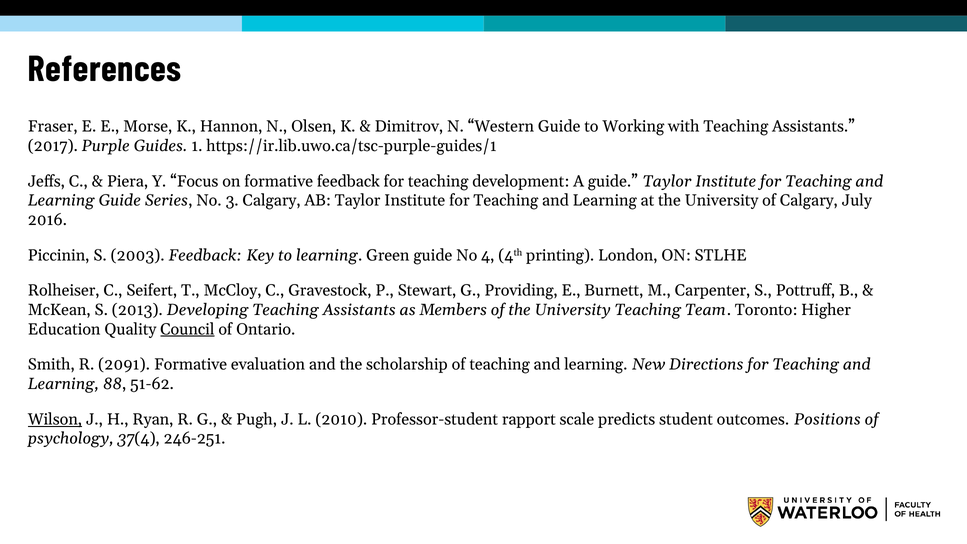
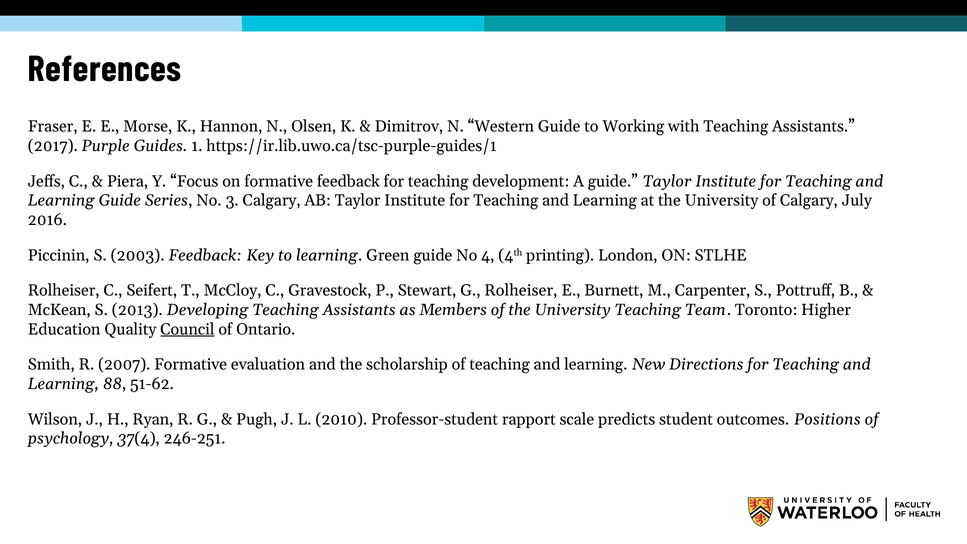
G Providing: Providing -> Rolheiser (521, 291)
2091: 2091 -> 2007 (124, 365)
Wilson underline: present -> none (55, 419)
